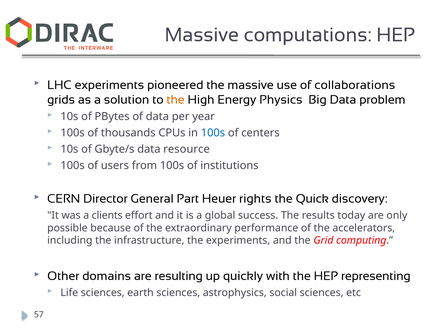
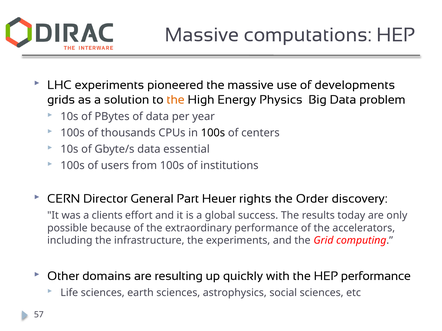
collaborations: collaborations -> developments (355, 85)
100s colour: blue -> black (213, 133)
resource: resource -> essential (187, 149)
Quick: Quick -> Order (312, 199)
HEP representing: representing -> performance (376, 277)
